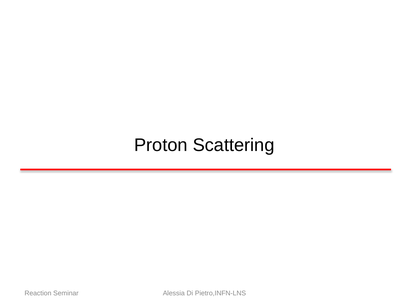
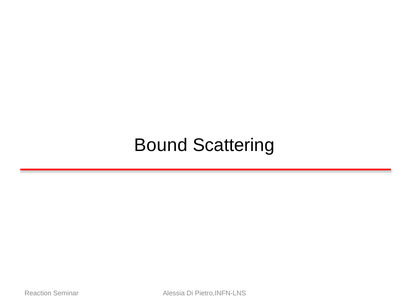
Proton: Proton -> Bound (161, 145)
